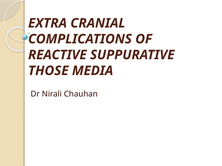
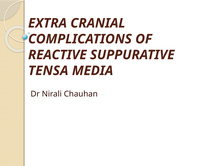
THOSE: THOSE -> TENSA (48, 71)
